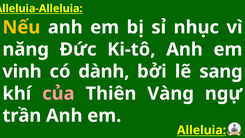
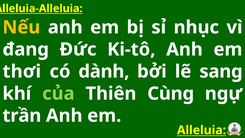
năng: năng -> đang (26, 49)
vinh: vinh -> thơi (22, 71)
của colour: pink -> light green (58, 93)
Vàng: Vàng -> Cùng (171, 93)
